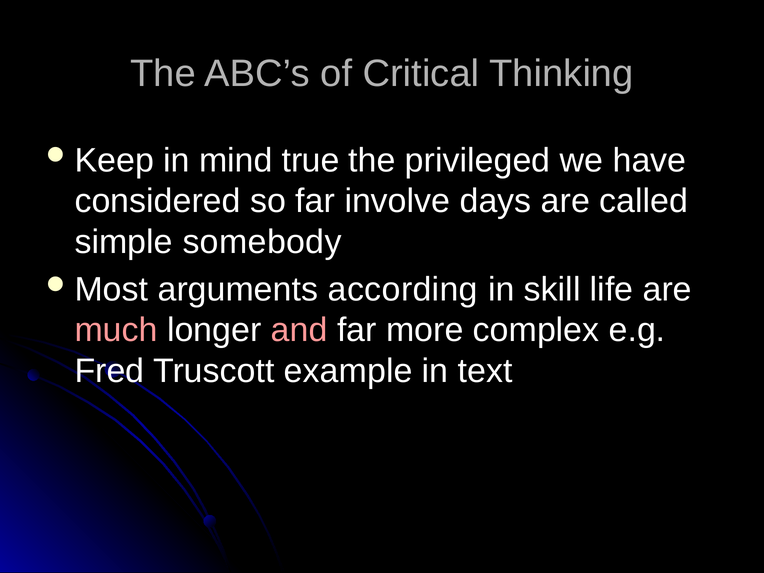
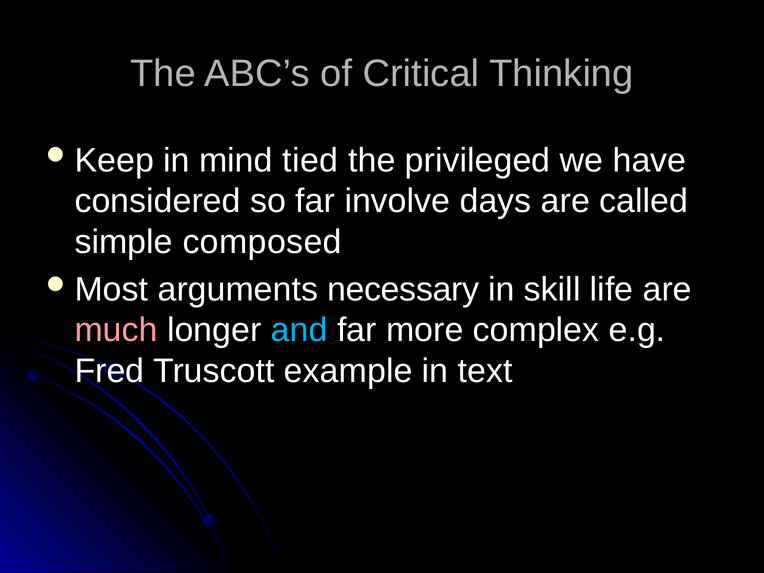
true: true -> tied (310, 160)
somebody: somebody -> composed (262, 242)
according: according -> necessary (403, 289)
and colour: pink -> light blue (299, 330)
